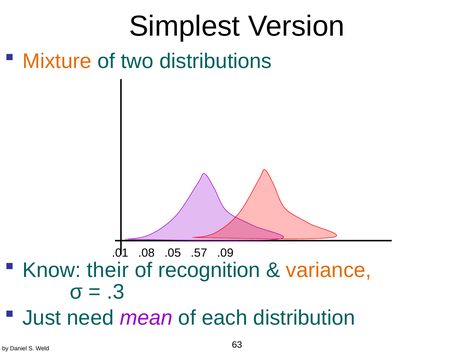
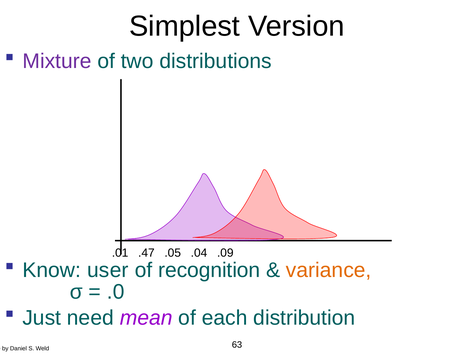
Mixture colour: orange -> purple (57, 61)
.08: .08 -> .47 (146, 253)
.57: .57 -> .04 (199, 253)
their: their -> user (108, 270)
.3: .3 -> .0 (116, 291)
